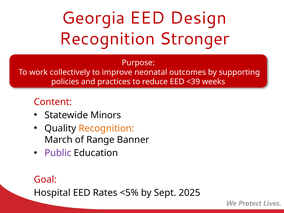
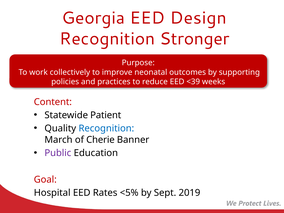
Minors: Minors -> Patient (106, 115)
Recognition colour: orange -> blue (106, 128)
Range: Range -> Cherie (100, 140)
2025: 2025 -> 2019 (189, 193)
